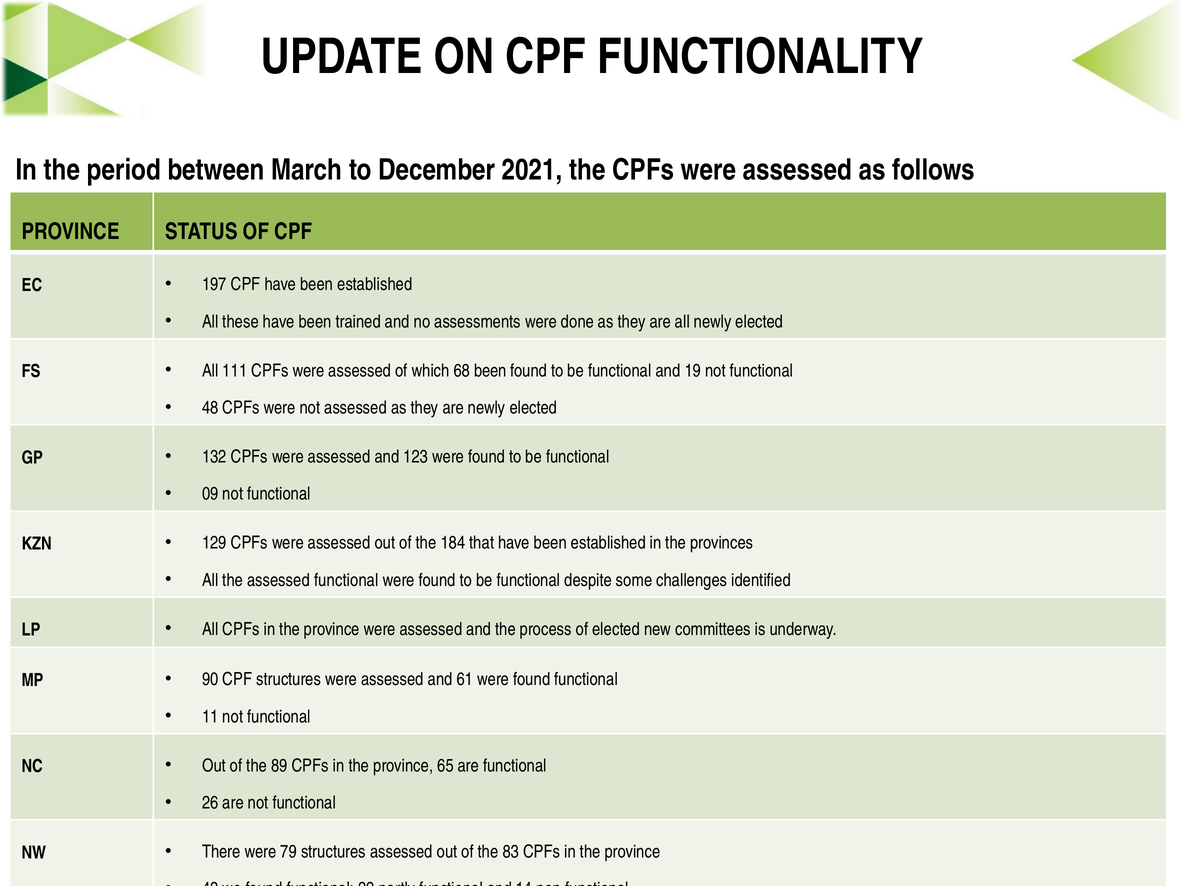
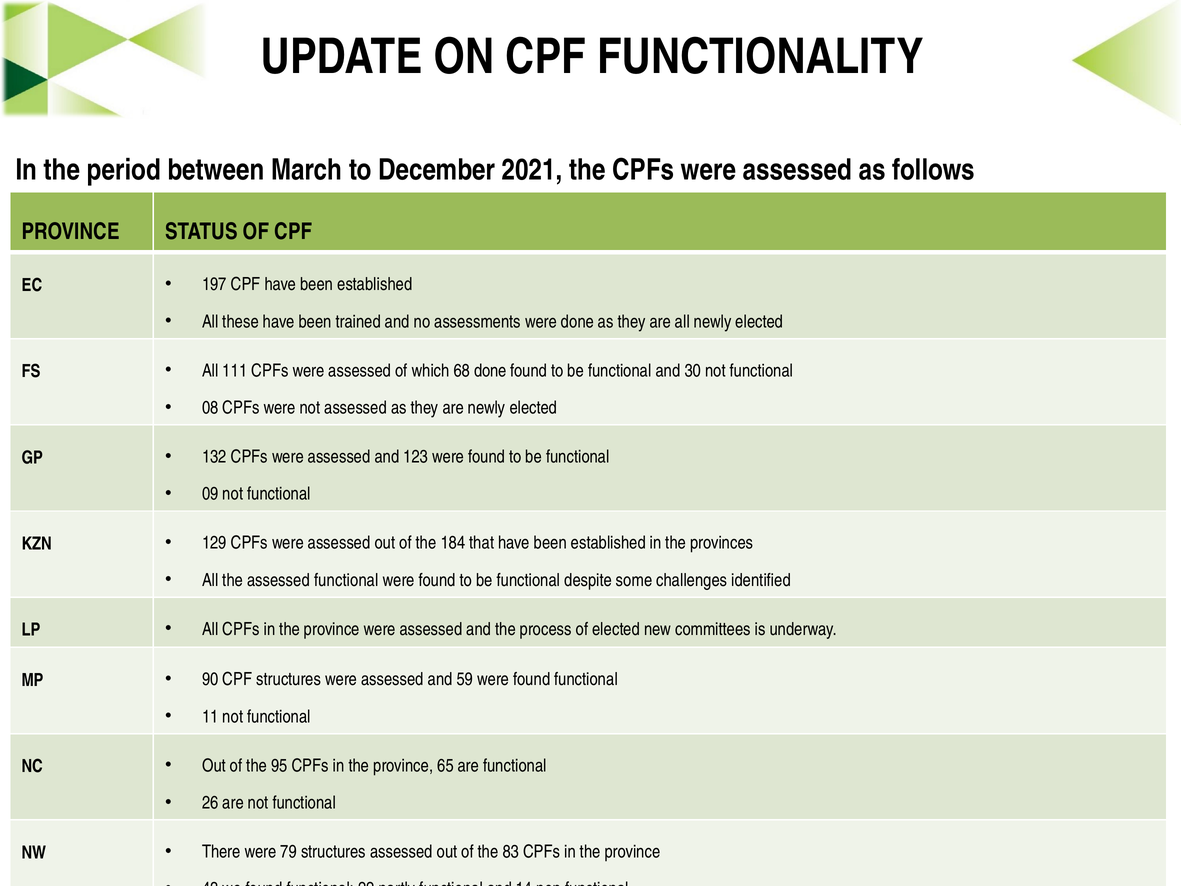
68 been: been -> done (490, 370)
19: 19 -> 30 (693, 370)
48: 48 -> 08 (210, 408)
61: 61 -> 59 (465, 679)
89: 89 -> 95 (279, 765)
